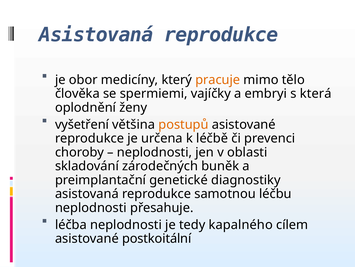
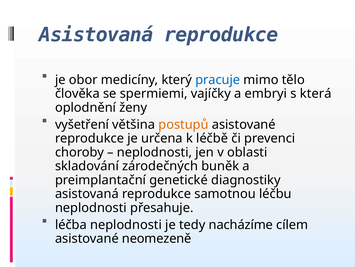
pracuje colour: orange -> blue (218, 80)
kapalného: kapalného -> nacházíme (241, 224)
postkoitální: postkoitální -> neomezeně (157, 238)
